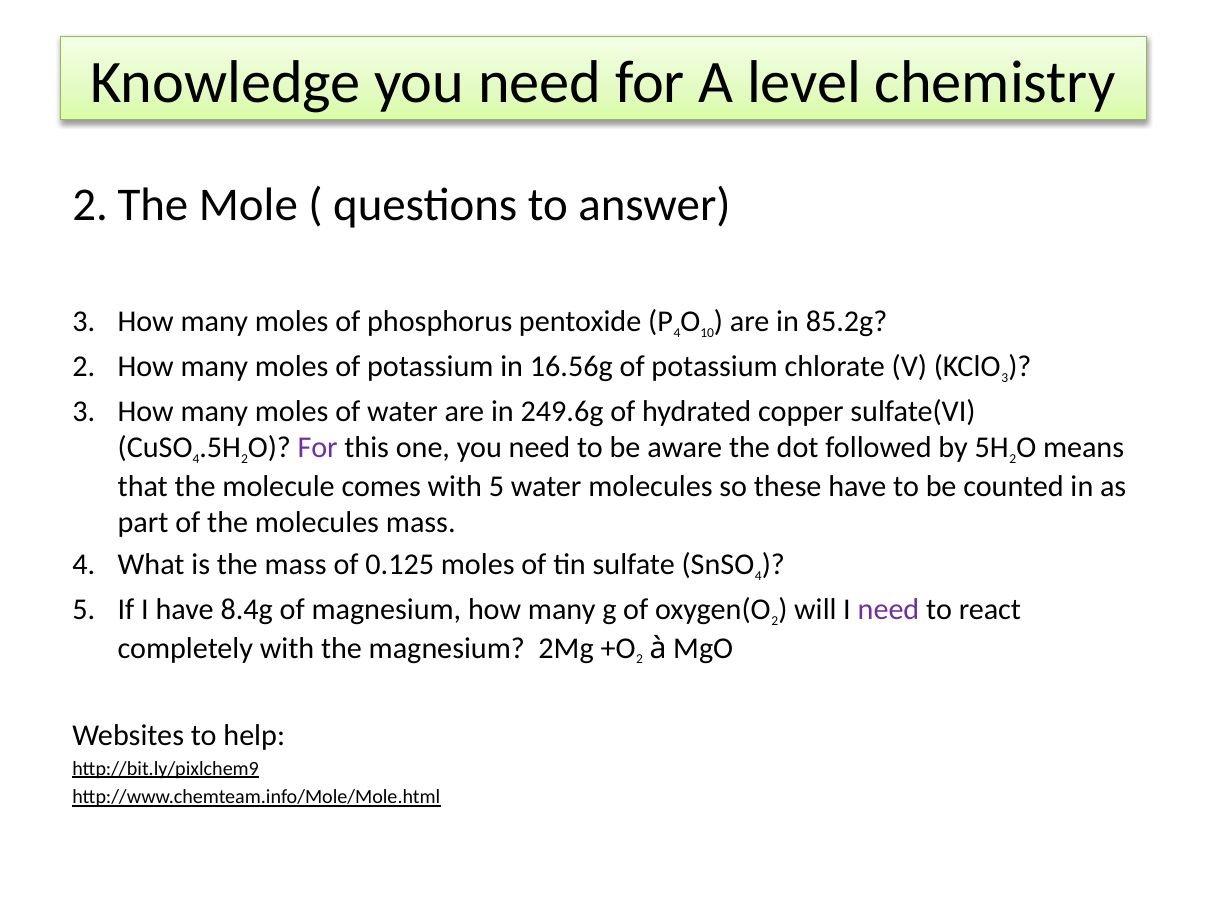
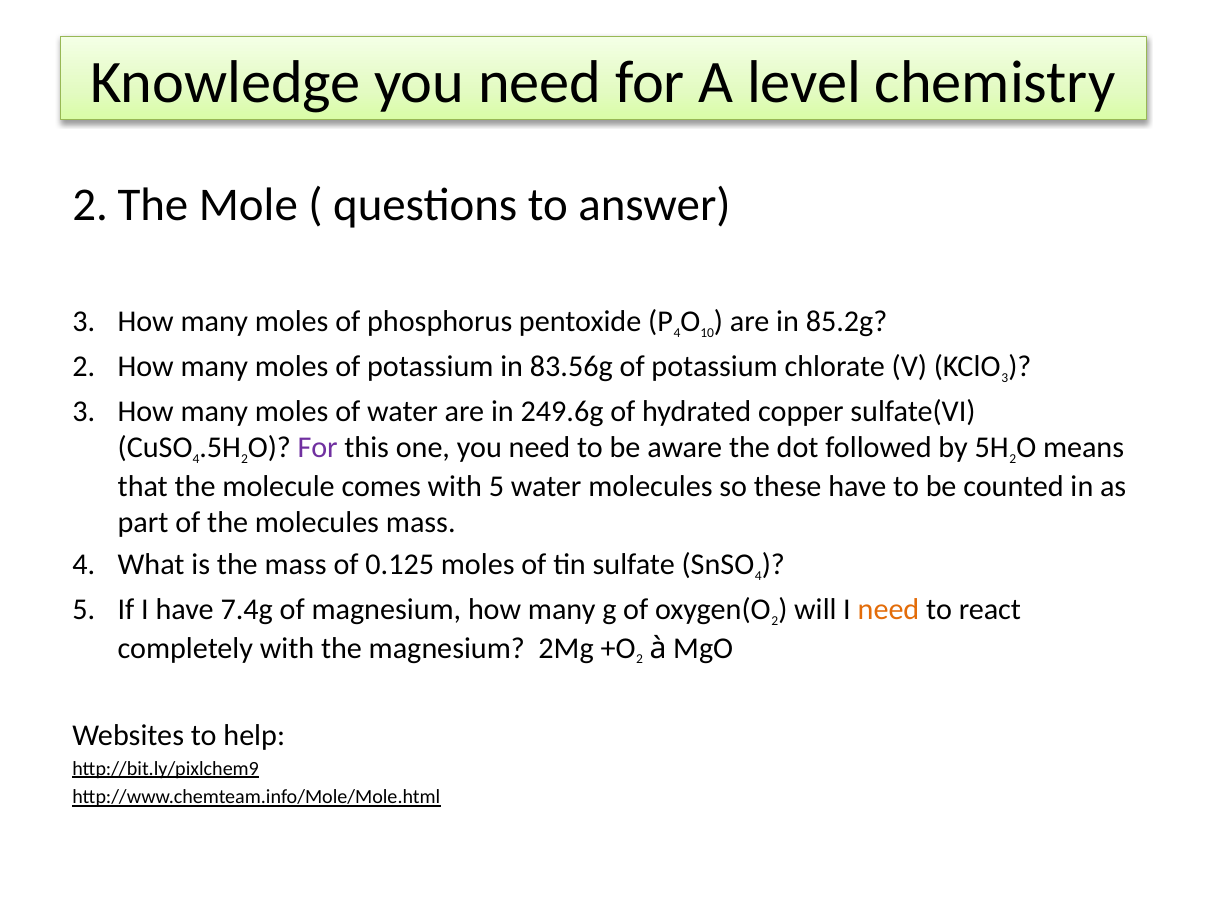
16.56g: 16.56g -> 83.56g (571, 366)
8.4g: 8.4g -> 7.4g (247, 609)
need colour: purple -> orange (889, 609)
